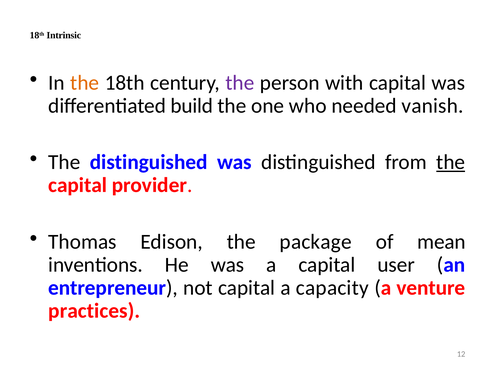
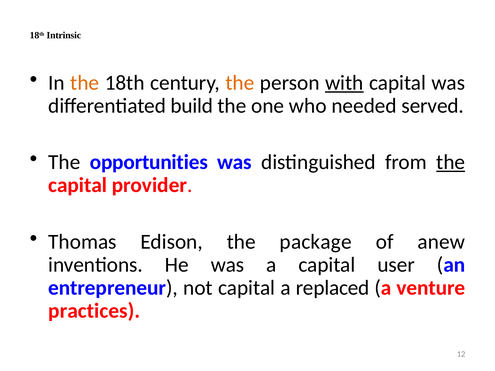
the colour: purple -> orange (240, 83)
with underline: none -> present (344, 83)
vanish: vanish -> served (433, 106)
The distinguished: distinguished -> opportunities (149, 162)
mean: mean -> anew (441, 242)
capacity: capacity -> replaced (333, 288)
